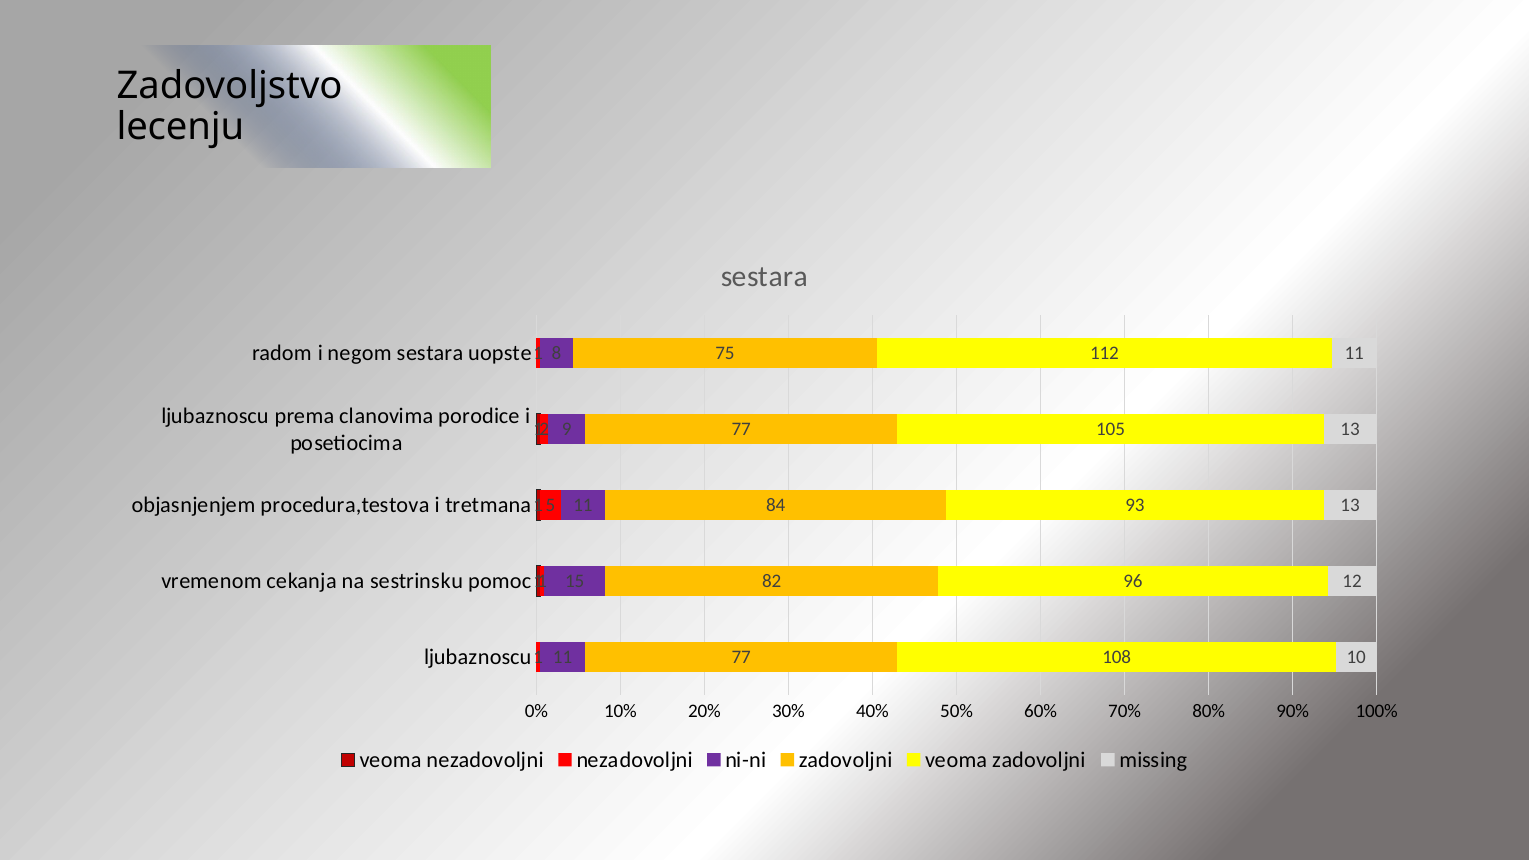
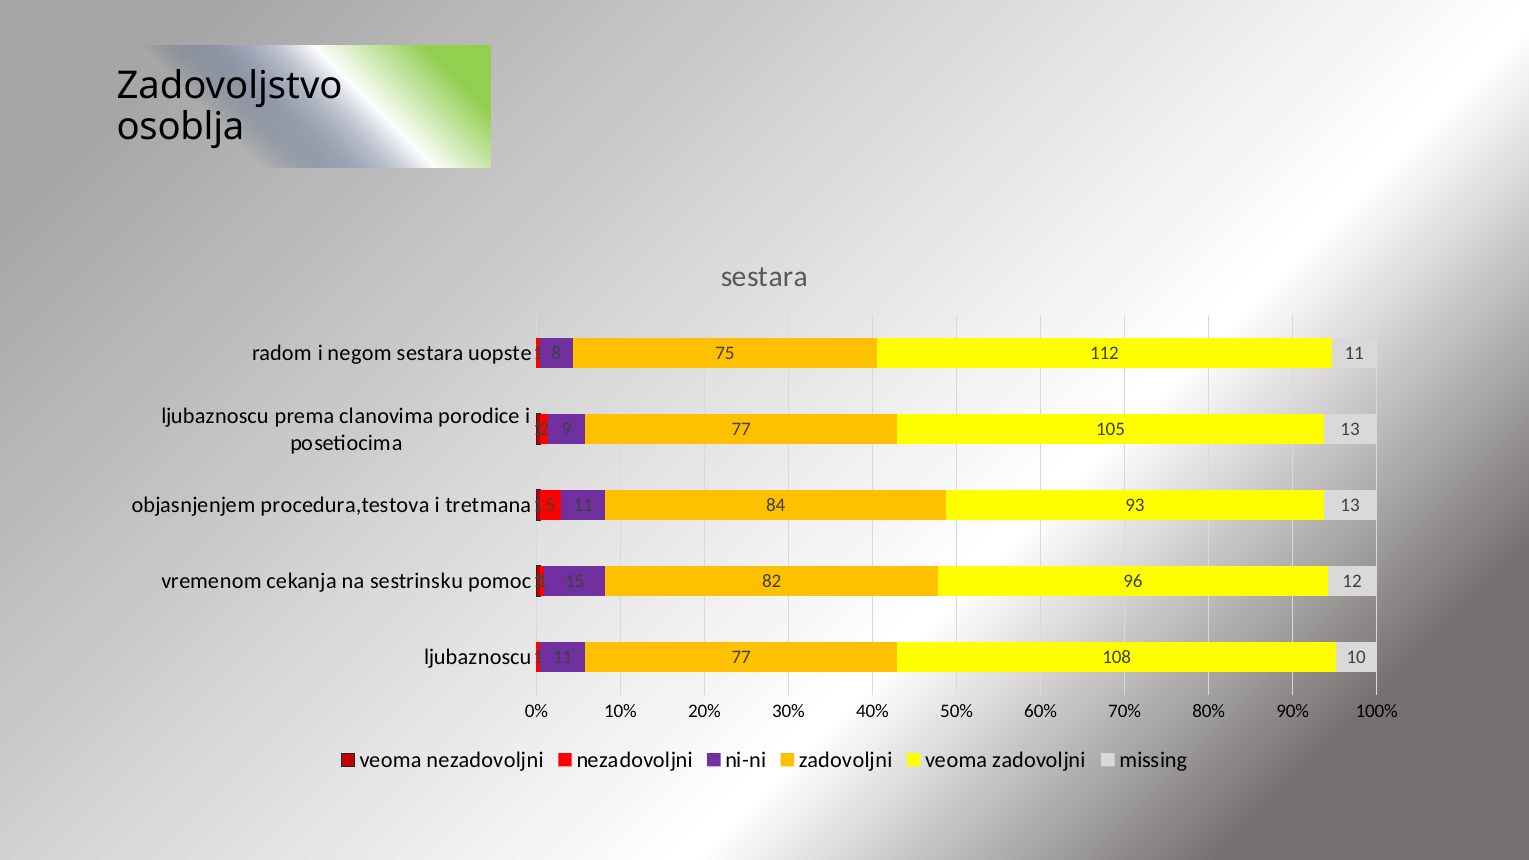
lecenju: lecenju -> osoblja (180, 127)
